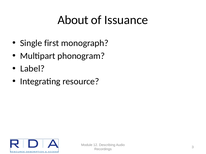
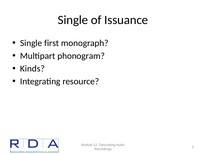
About: About -> Single (73, 20)
Label: Label -> Kinds (32, 69)
